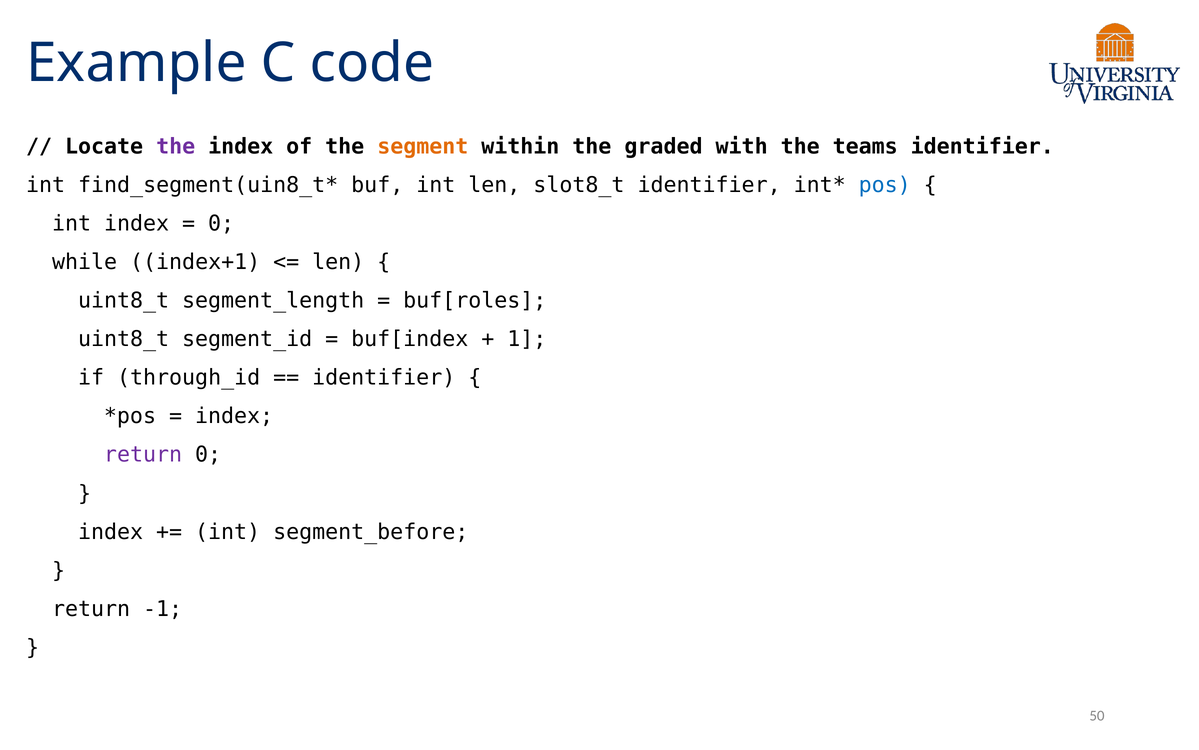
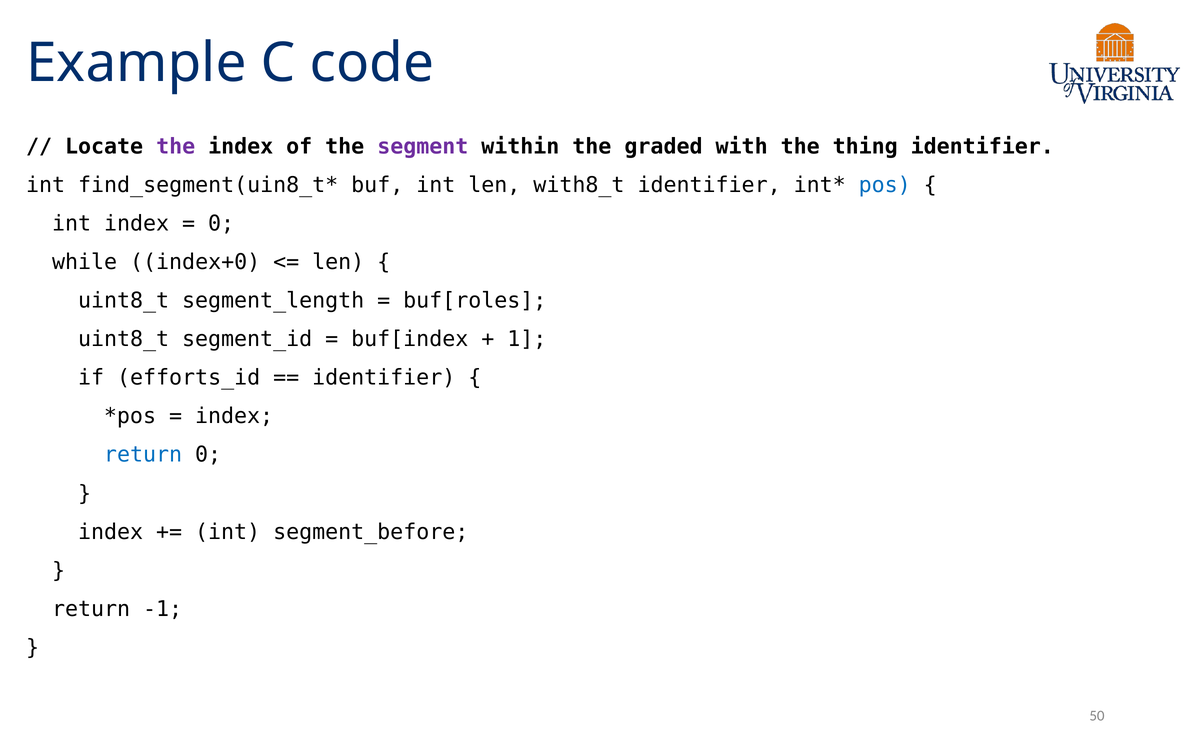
segment colour: orange -> purple (423, 146)
teams: teams -> thing (865, 146)
slot8_t: slot8_t -> with8_t (579, 185)
index+1: index+1 -> index+0 (195, 262)
through_id: through_id -> efforts_id (189, 377)
return colour: purple -> blue (143, 454)
